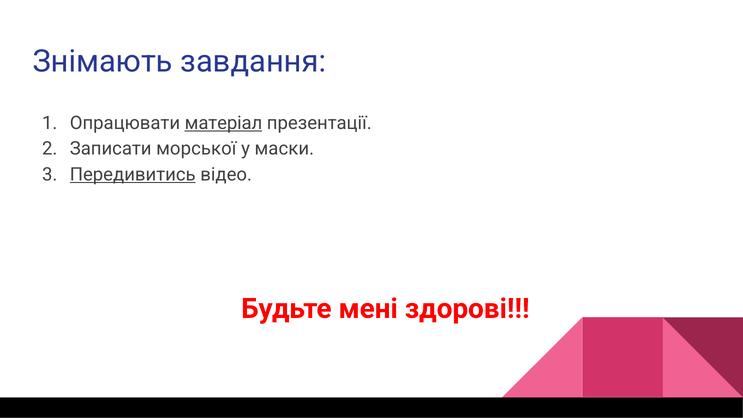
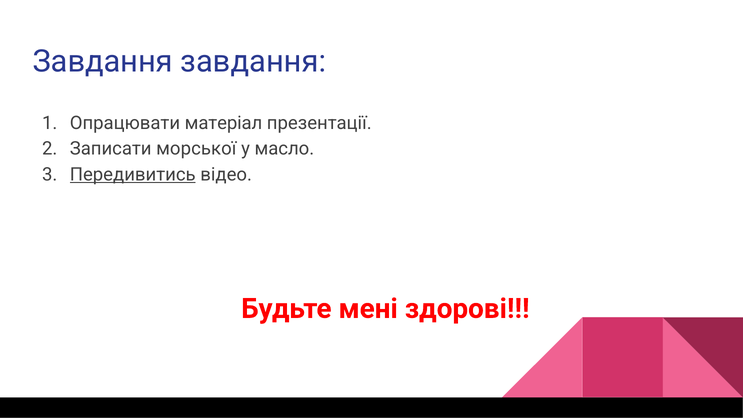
Знімають: Знімають -> Завдання (103, 61)
матеріал underline: present -> none (224, 123)
маски: маски -> масло (284, 149)
